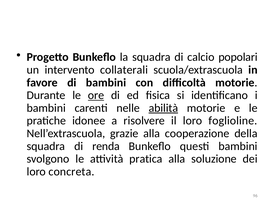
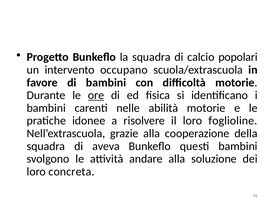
collaterali: collaterali -> occupano (124, 70)
abilità underline: present -> none (163, 108)
renda: renda -> aveva (106, 146)
pratica: pratica -> andare (146, 159)
